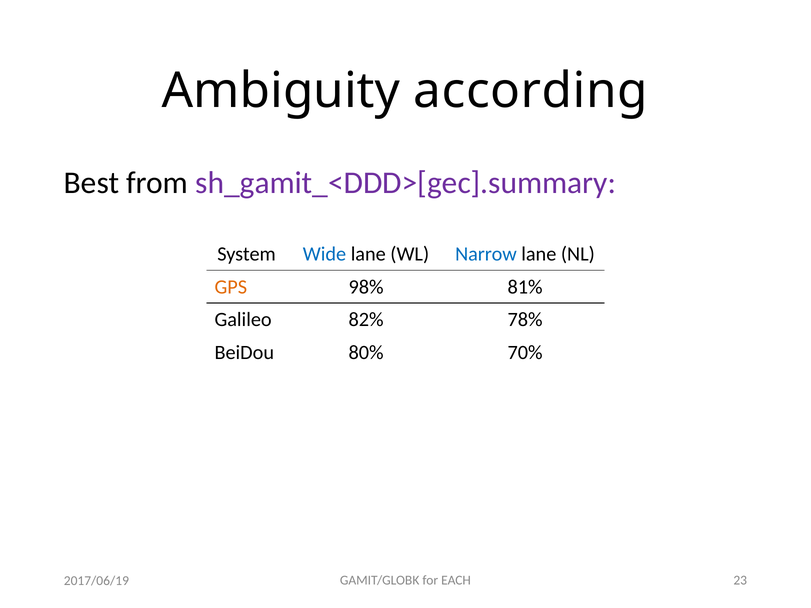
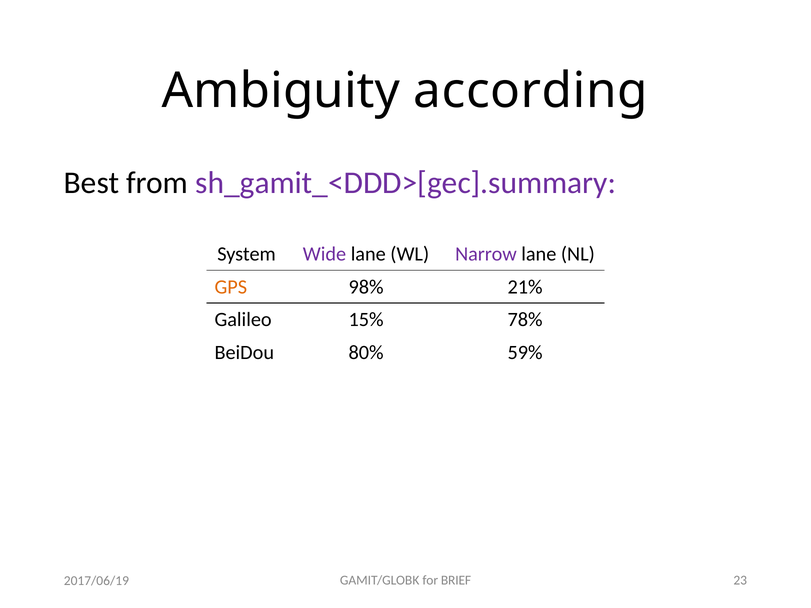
Wide colour: blue -> purple (324, 254)
Narrow colour: blue -> purple (486, 254)
81%: 81% -> 21% (525, 287)
82%: 82% -> 15% (366, 320)
70%: 70% -> 59% (525, 353)
EACH: EACH -> BRIEF (456, 581)
